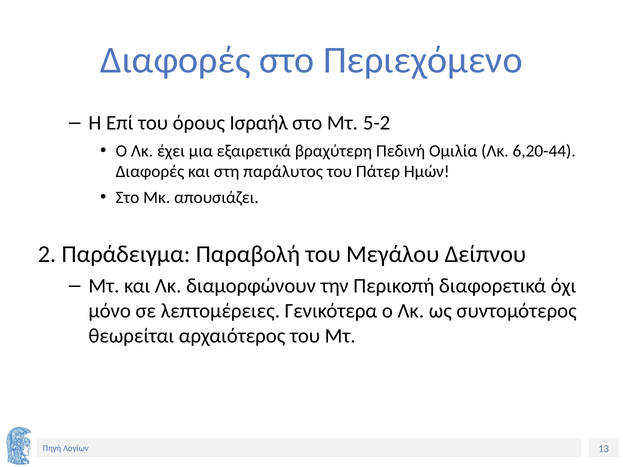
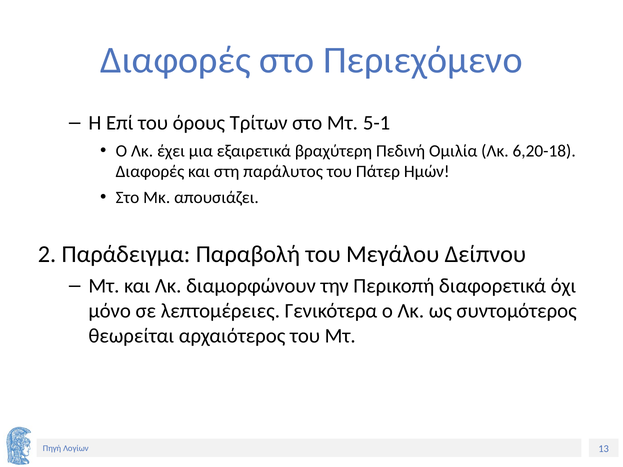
Ισραήλ: Ισραήλ -> Τρίτων (259, 123)
5-2: 5-2 -> 5-1 (377, 123)
6,20-44: 6,20-44 -> 6,20-18 (544, 151)
